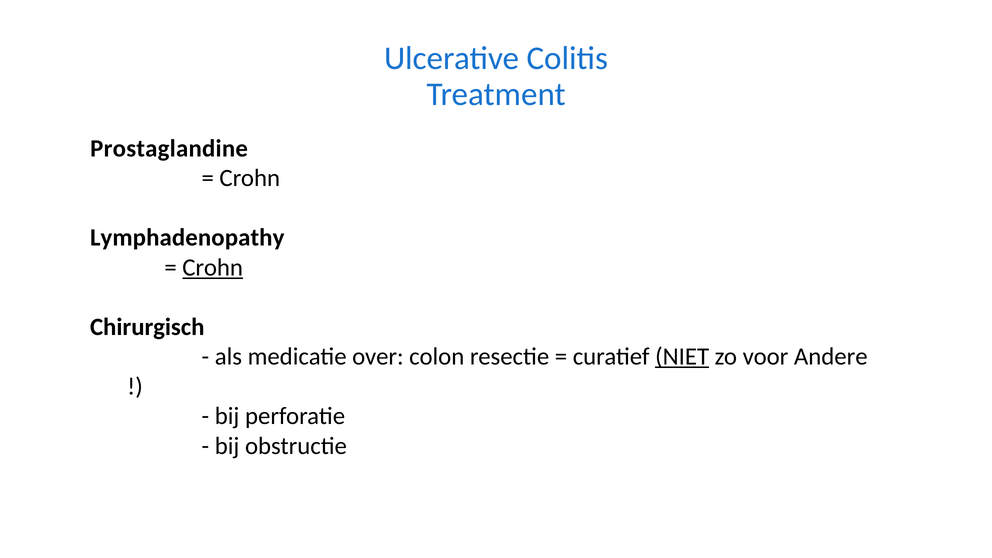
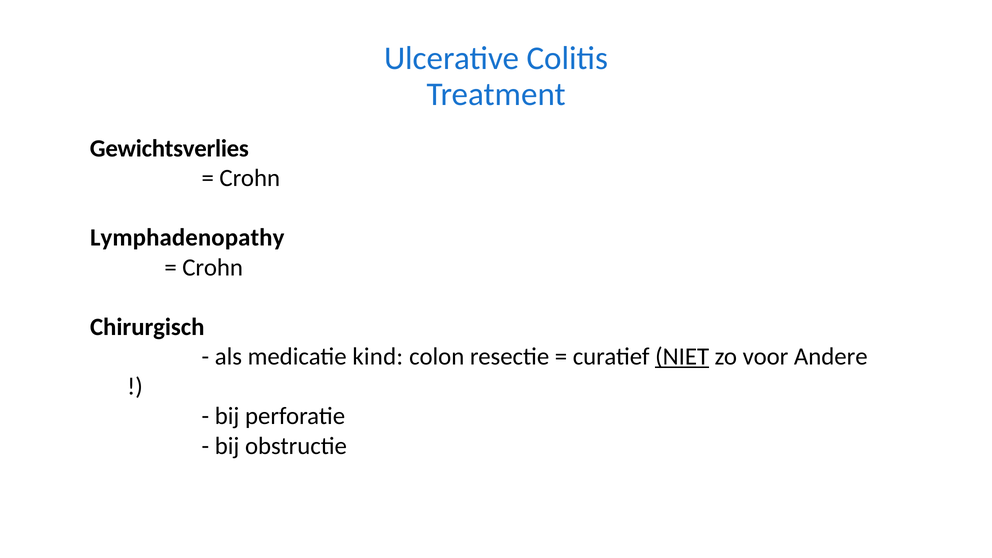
Prostaglandine: Prostaglandine -> Gewichtsverlies (169, 148)
Crohn underline: present -> none (213, 267)
over: over -> kind (378, 357)
